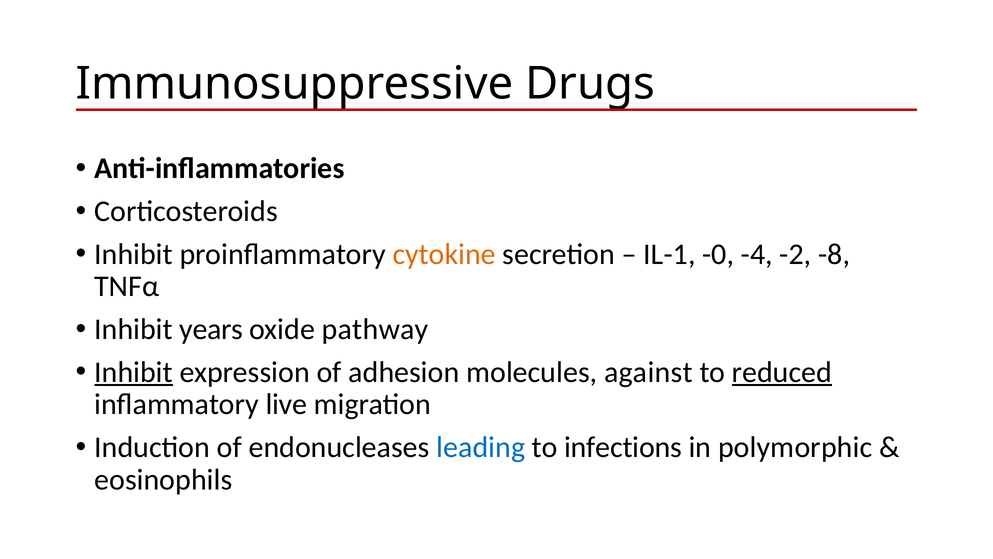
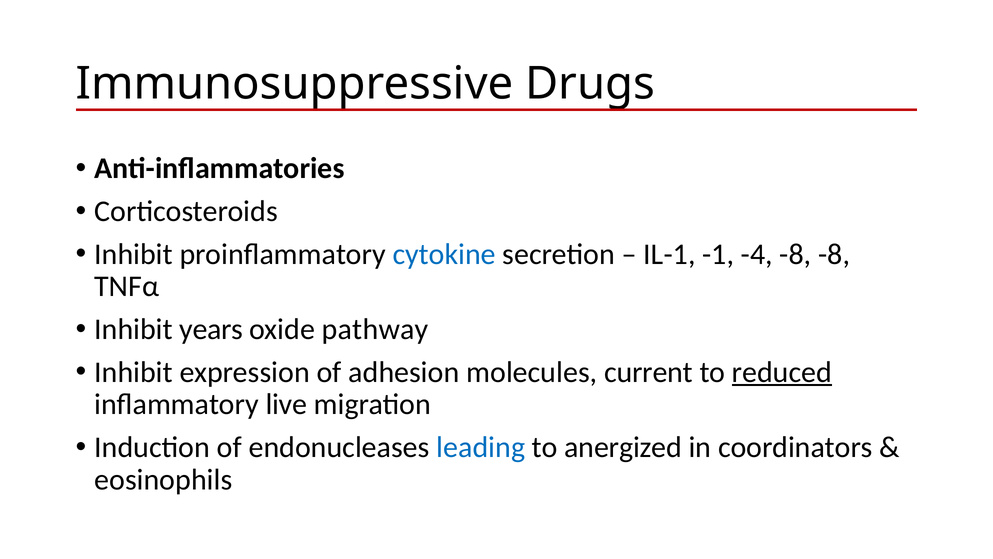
cytokine colour: orange -> blue (444, 254)
-0: -0 -> -1 (718, 254)
-4 -2: -2 -> -8 (795, 254)
Inhibit underline: present -> none (134, 372)
against: against -> current (649, 372)
infections: infections -> anergized (623, 447)
polymorphic: polymorphic -> coordinators (795, 447)
